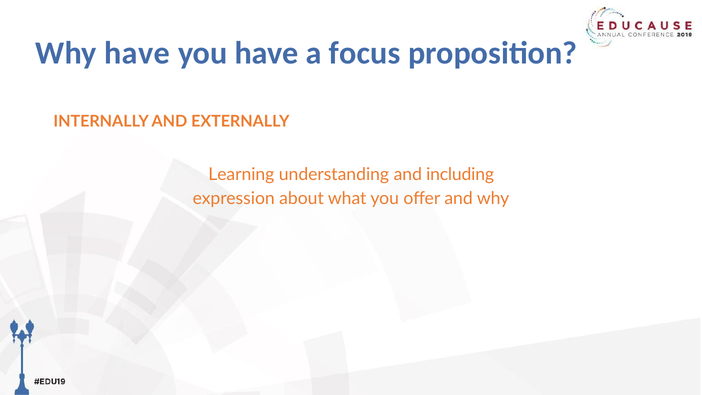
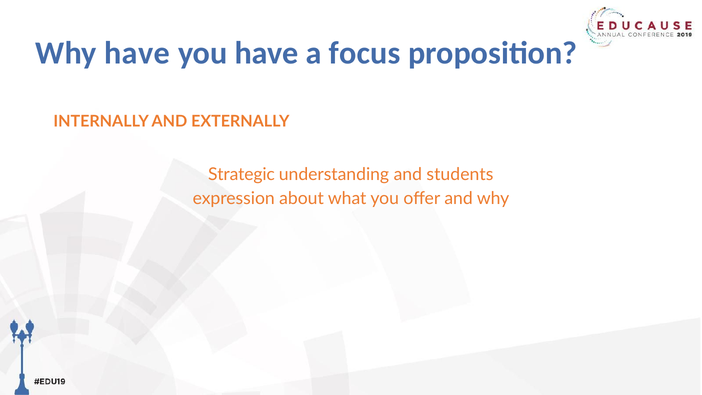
Learning: Learning -> Strategic (241, 174)
including: including -> students (460, 174)
